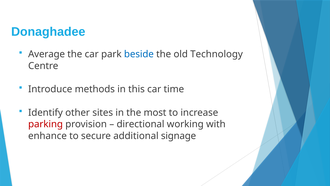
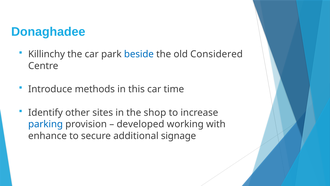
Average: Average -> Killinchy (47, 54)
Technology: Technology -> Considered (217, 54)
most: most -> shop (155, 113)
parking colour: red -> blue (46, 124)
directional: directional -> developed (140, 124)
